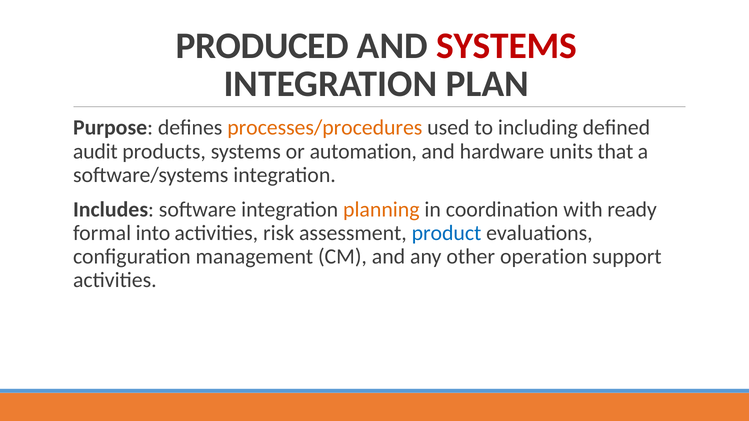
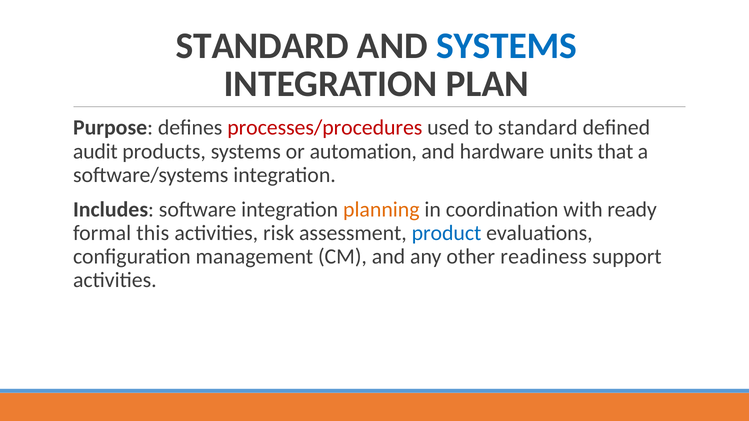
PRODUCED: PRODUCED -> STANDARD (262, 46)
SYSTEMS colour: red -> blue (507, 46)
processes/procedures colour: orange -> red (325, 128)
to including: including -> standard (538, 128)
into: into -> this (153, 233)
operation: operation -> readiness (544, 257)
